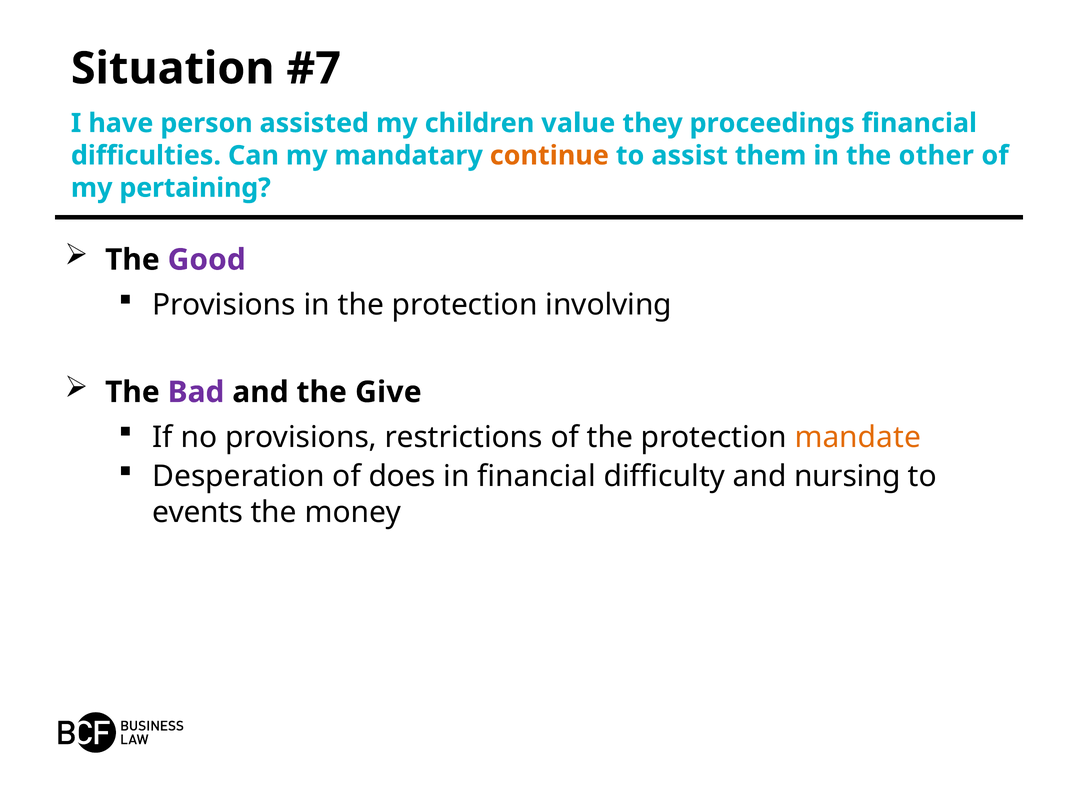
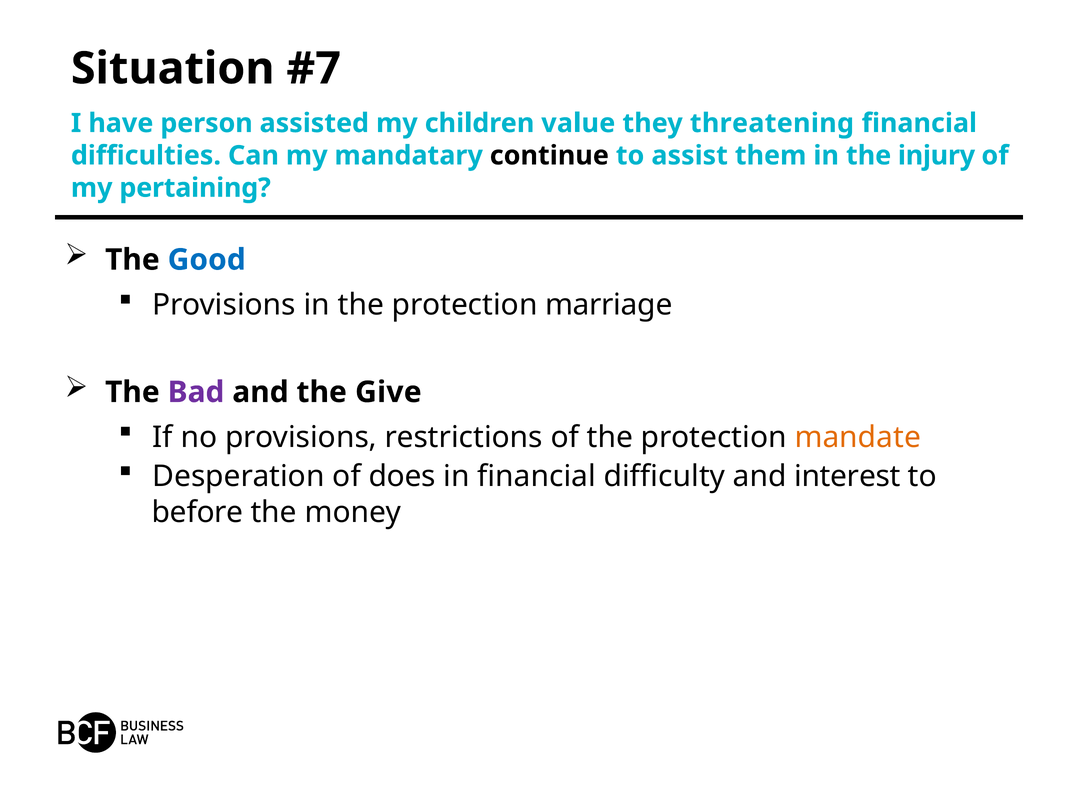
proceedings: proceedings -> threatening (772, 123)
continue colour: orange -> black (549, 156)
other: other -> injury (936, 156)
Good colour: purple -> blue (207, 260)
involving: involving -> marriage (609, 305)
nursing: nursing -> interest (847, 477)
events: events -> before (198, 513)
